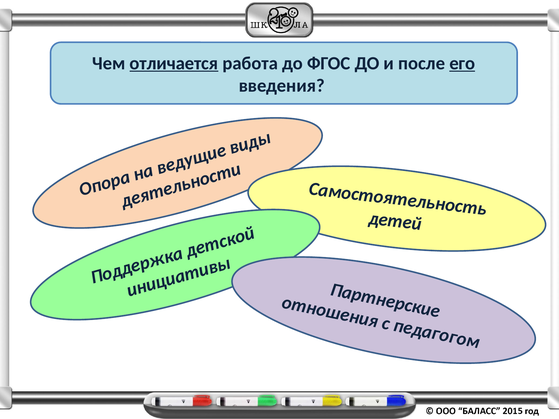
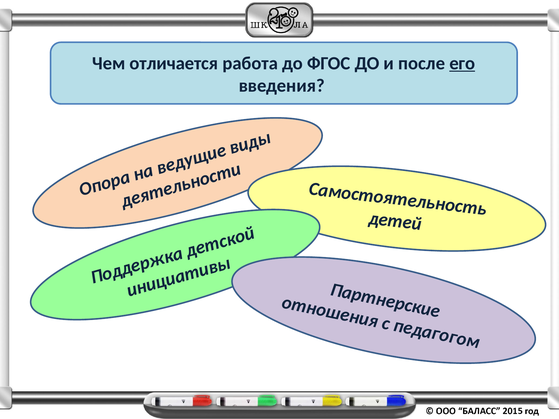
отличается underline: present -> none (174, 63)
